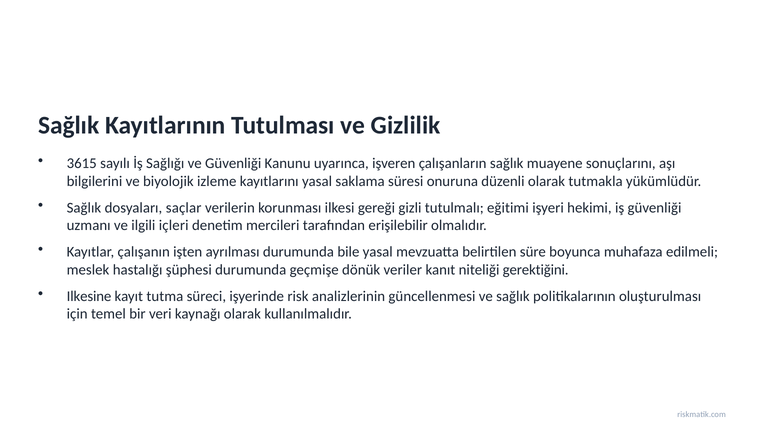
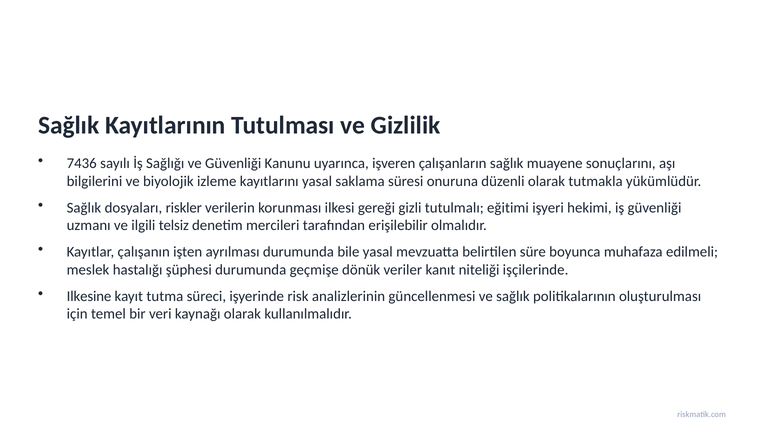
3615: 3615 -> 7436 (82, 163)
saçlar: saçlar -> riskler (184, 208)
içleri: içleri -> telsiz (174, 225)
gerektiğini: gerektiğini -> işçilerinde (536, 270)
